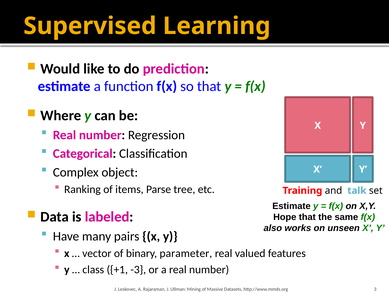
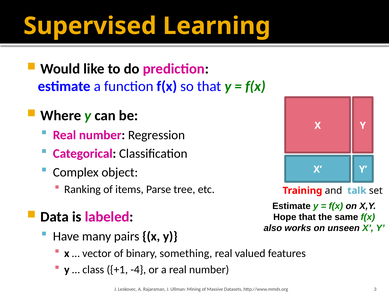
parameter: parameter -> something (186, 253)
-3: -3 -> -4 (138, 269)
